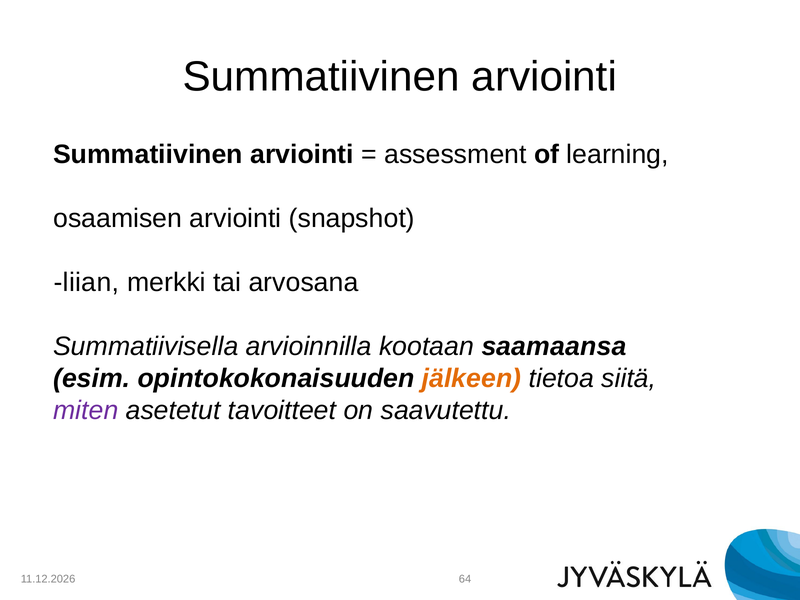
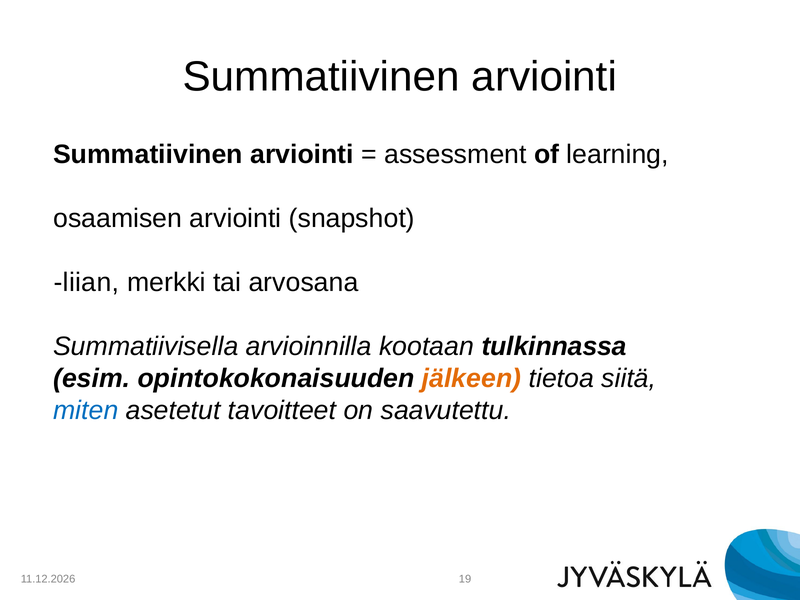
saamaansa: saamaansa -> tulkinnassa (554, 347)
miten colour: purple -> blue (86, 411)
64: 64 -> 19 (465, 579)
